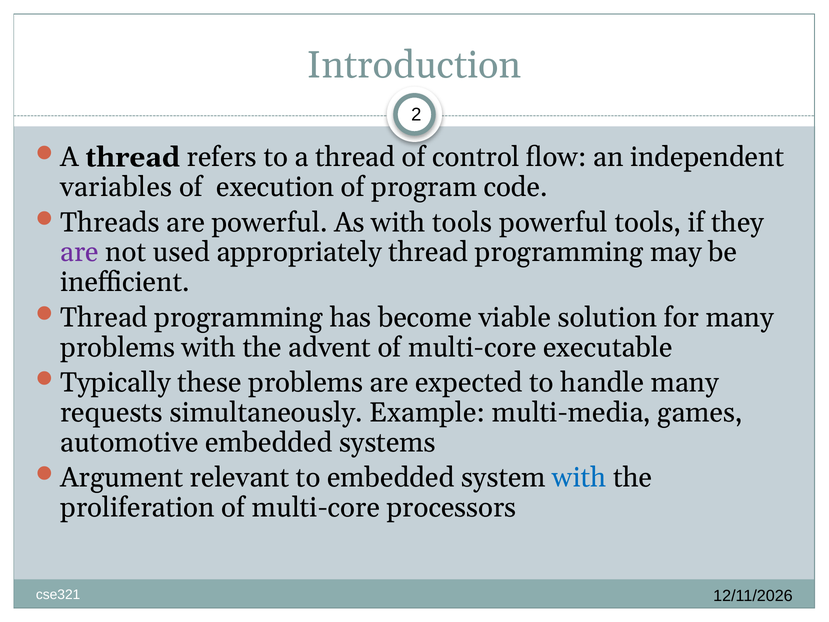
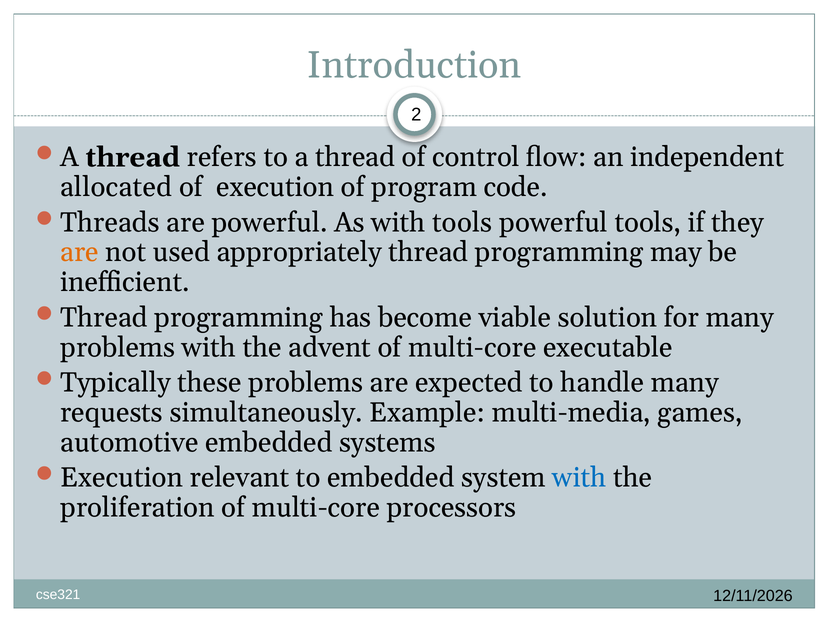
variables: variables -> allocated (116, 187)
are colour: purple -> orange (80, 252)
Argument: Argument -> Execution (122, 478)
